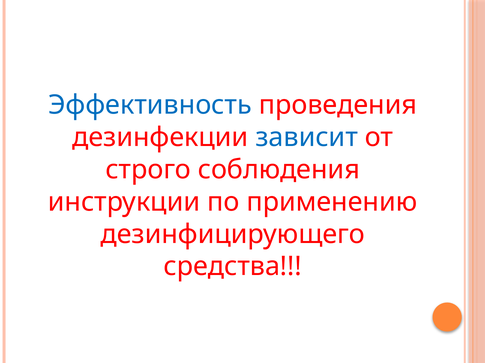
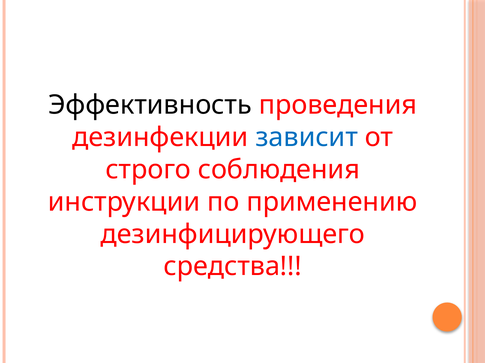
Эффективность colour: blue -> black (150, 105)
